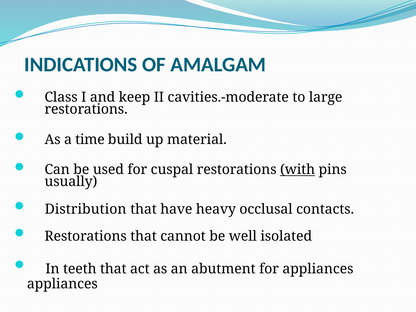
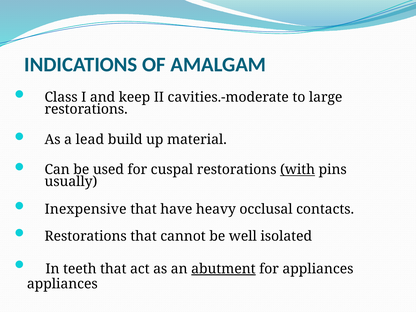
time: time -> lead (90, 139)
Distribution: Distribution -> Inexpensive (86, 209)
abutment underline: none -> present (223, 269)
